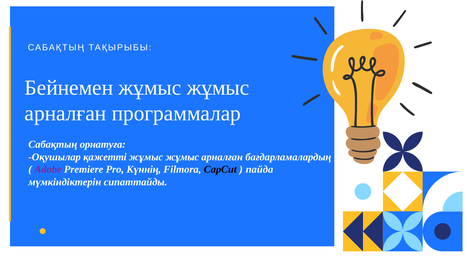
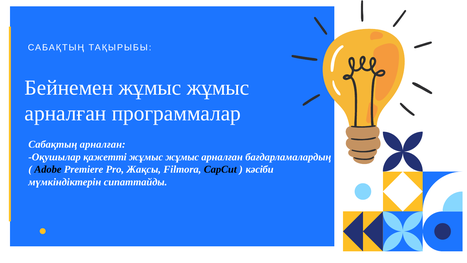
Сабақтың орнатуға: орнатуға -> арналған (103, 144)
Adobe colour: purple -> black (48, 169)
Күннің: Күннің -> Жақсы (144, 169)
пайда: пайда -> кәсіби (260, 169)
